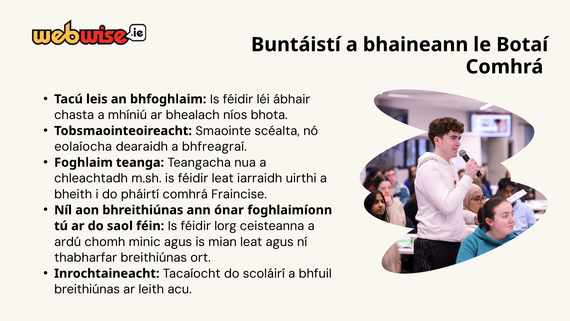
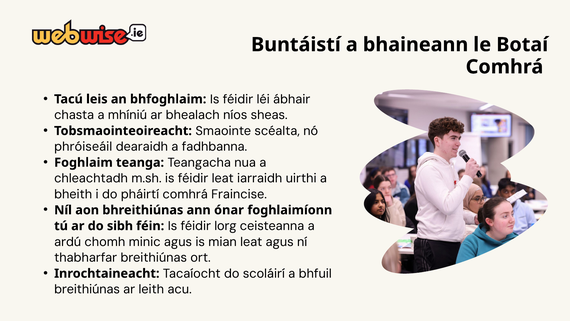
bhota: bhota -> sheas (269, 115)
eolaíocha: eolaíocha -> phróiseáil (83, 147)
bhfreagraí: bhfreagraí -> fadhbanna (214, 147)
saol: saol -> sibh (120, 226)
